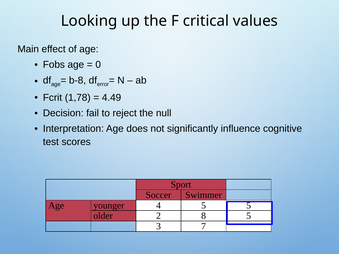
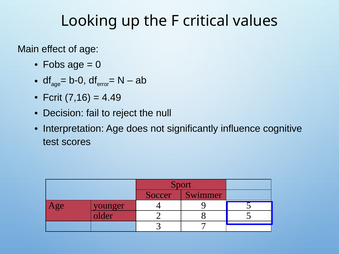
b-8: b-8 -> b-0 (78, 81)
1,78: 1,78 -> 7,16 (78, 98)
4 5: 5 -> 9 (204, 206)
